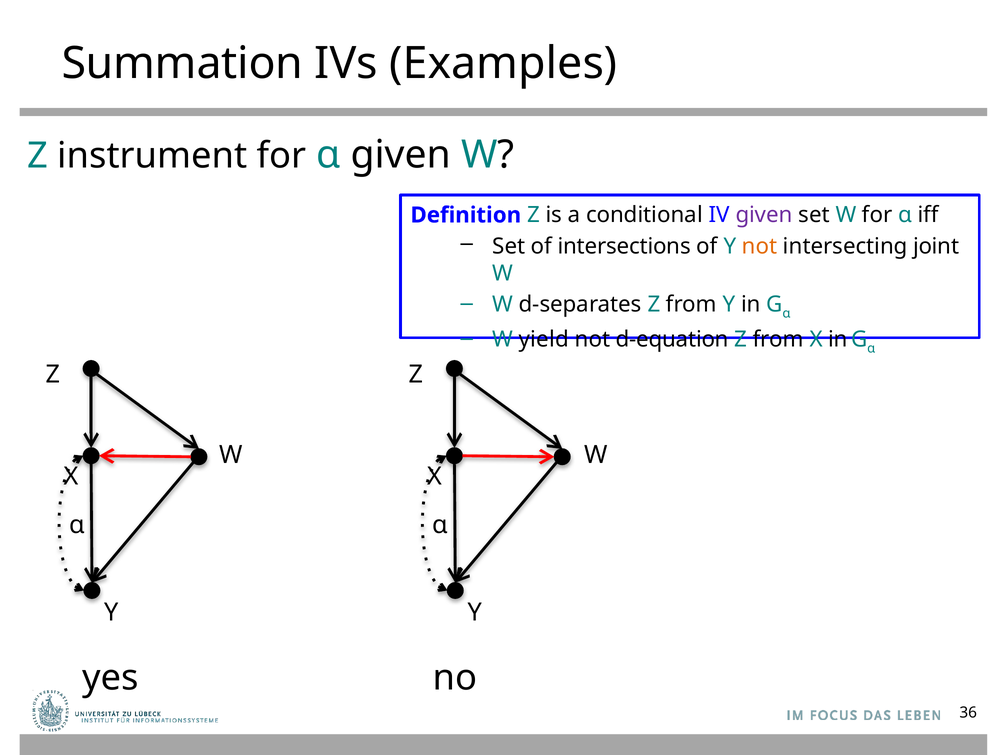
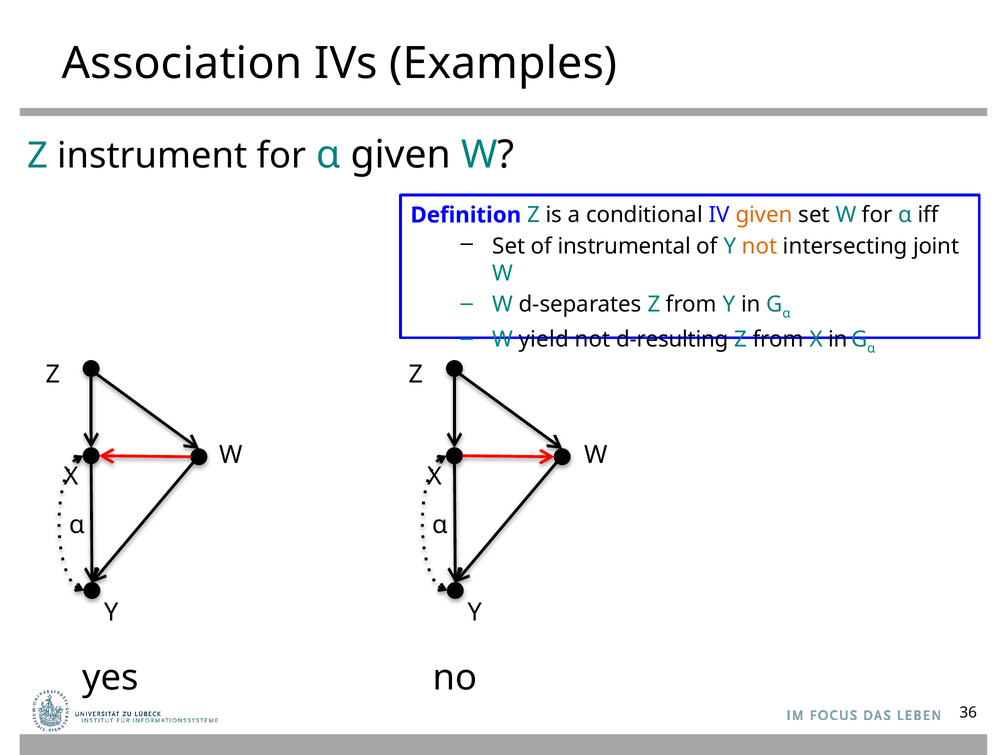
Summation: Summation -> Association (182, 64)
given colour: purple -> orange (764, 215)
intersections: intersections -> instrumental (624, 247)
d-equation: d-equation -> d-resulting (672, 340)
